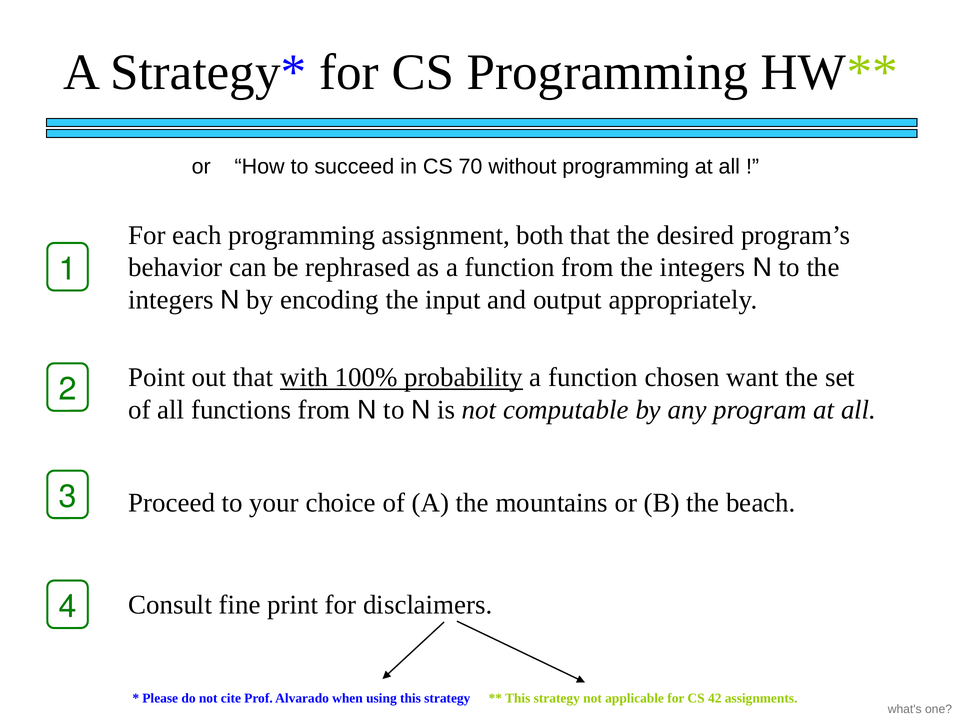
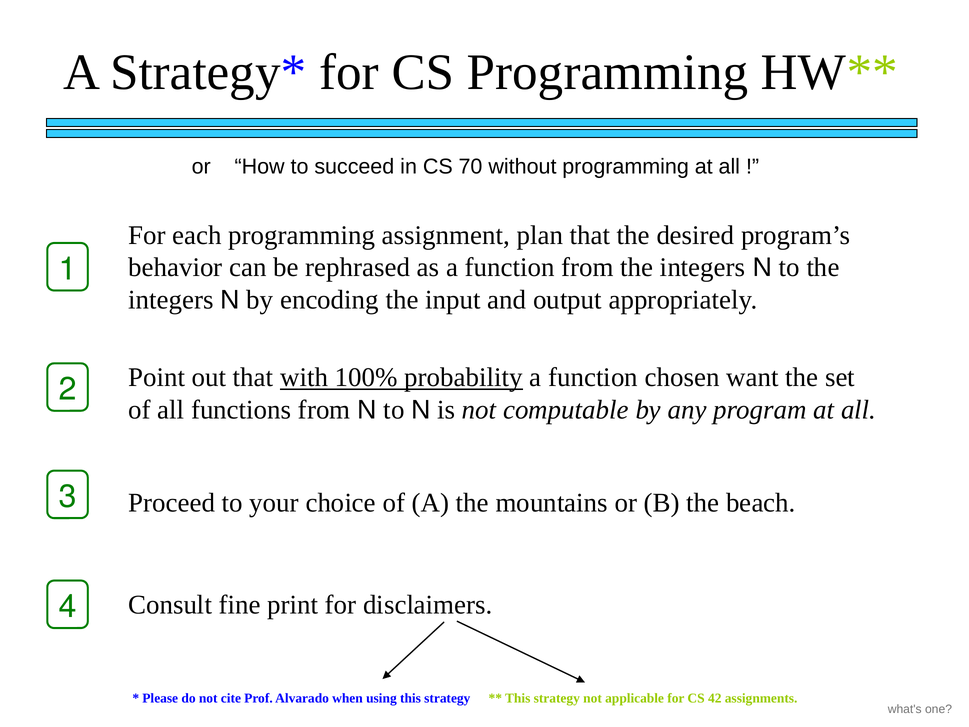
both: both -> plan (540, 235)
